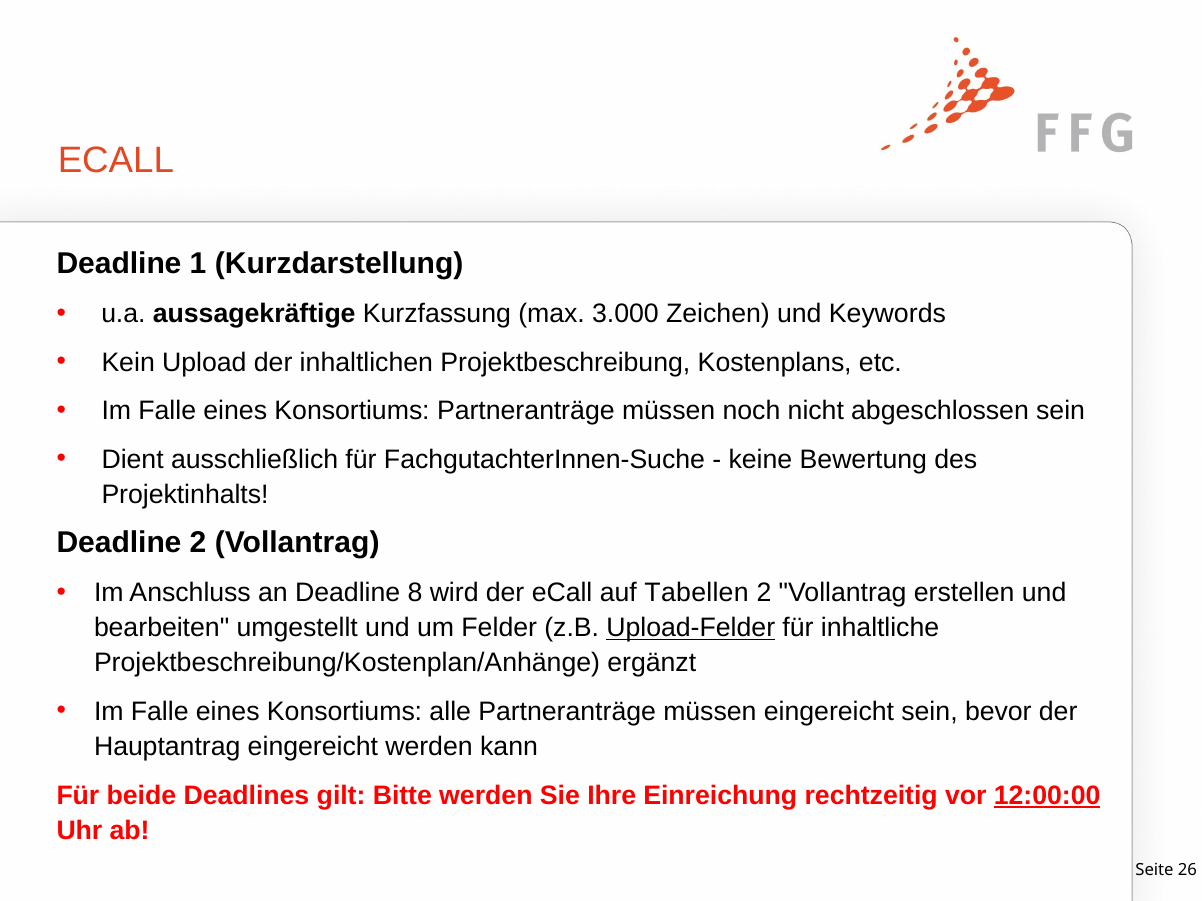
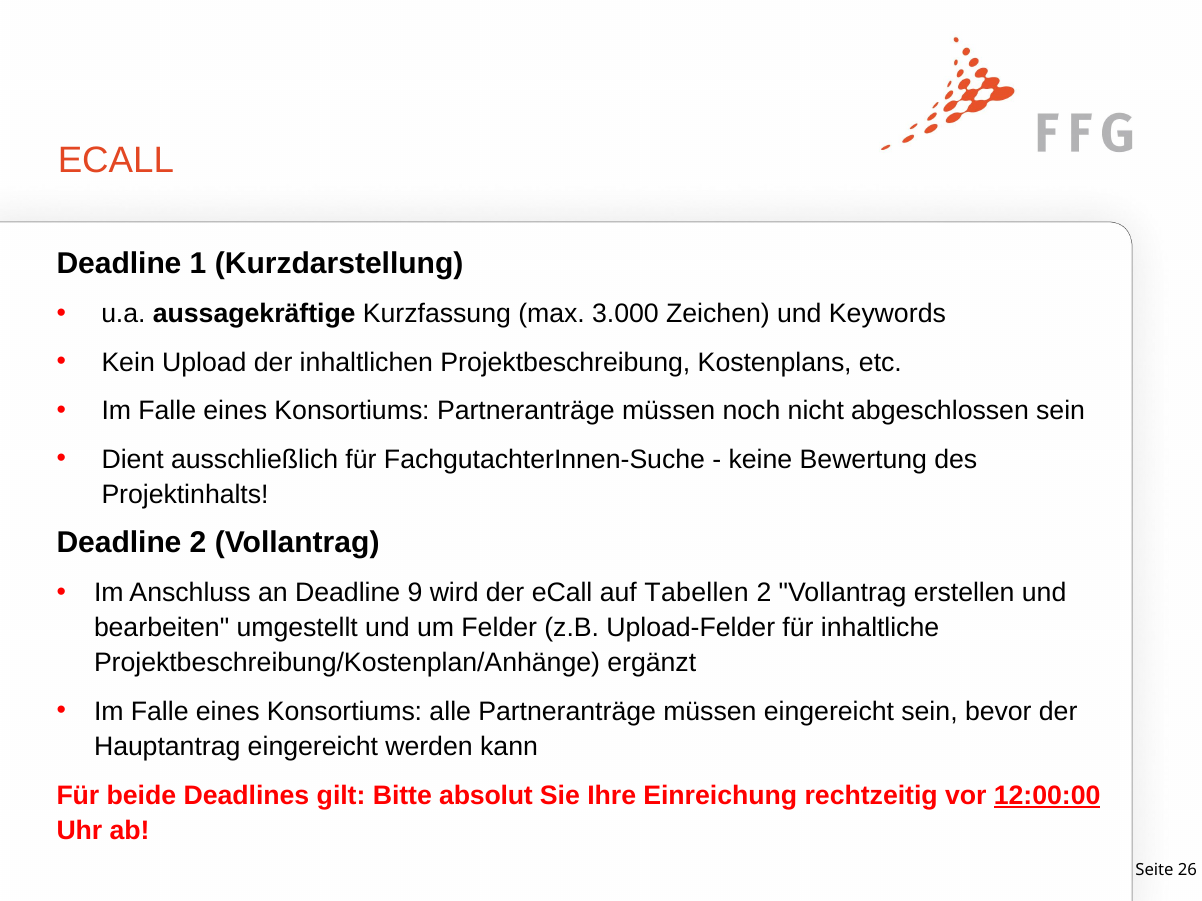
8: 8 -> 9 (415, 593)
Upload-Felder underline: present -> none (691, 628)
Bitte werden: werden -> absolut (486, 796)
